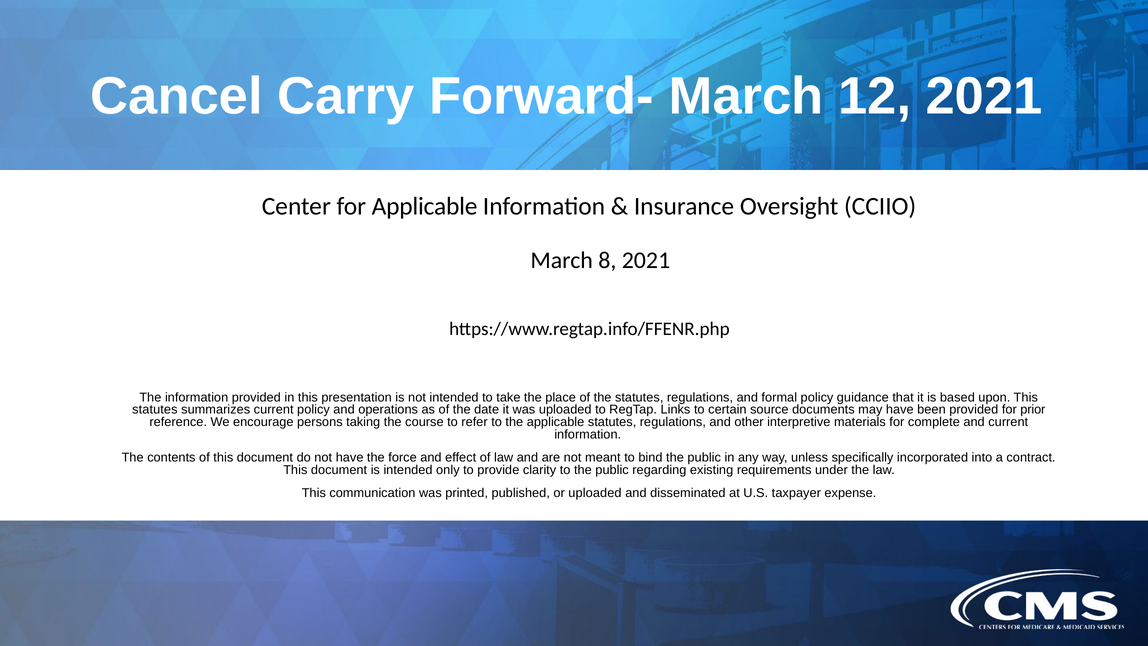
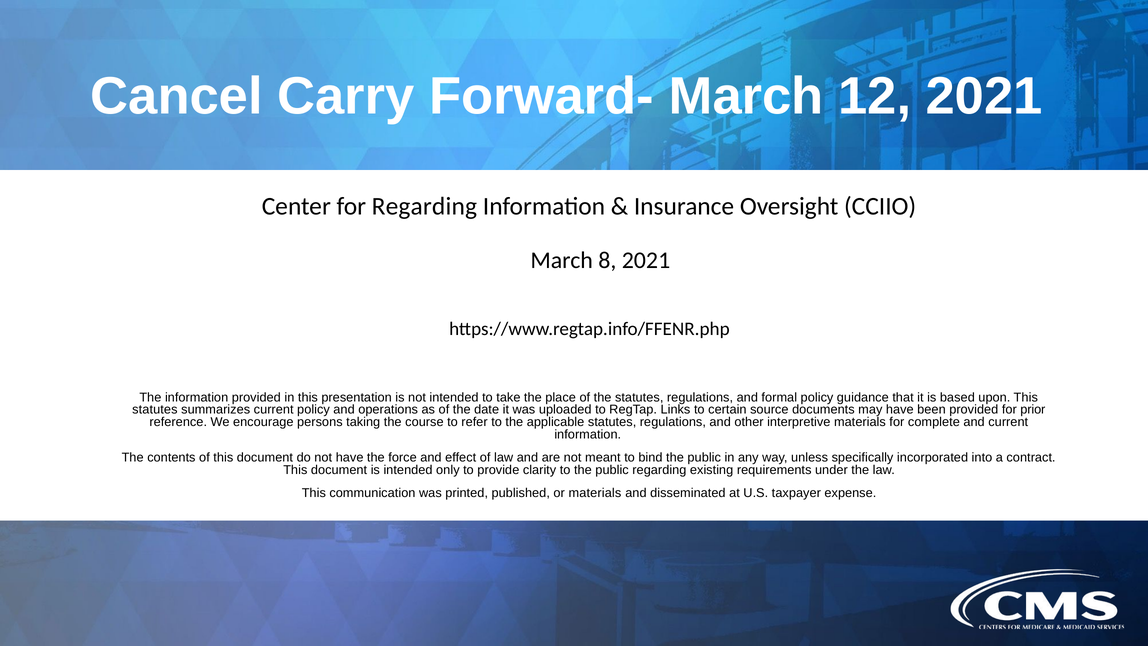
for Applicable: Applicable -> Regarding (424, 206)
or uploaded: uploaded -> materials (595, 493)
